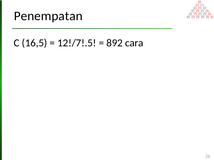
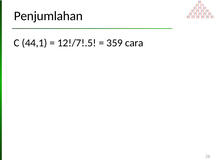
Penempatan: Penempatan -> Penjumlahan (48, 16)
16,5: 16,5 -> 44,1 (35, 43)
892: 892 -> 359 (115, 43)
